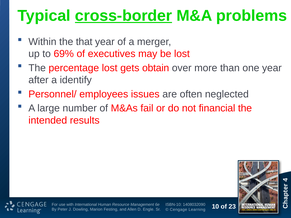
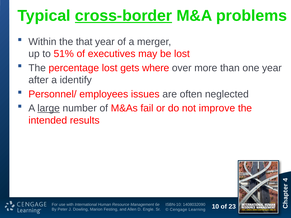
69%: 69% -> 51% (64, 54)
obtain: obtain -> where (156, 68)
large underline: none -> present (49, 108)
financial: financial -> improve (217, 108)
